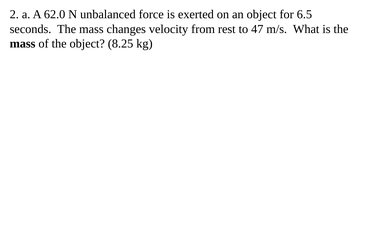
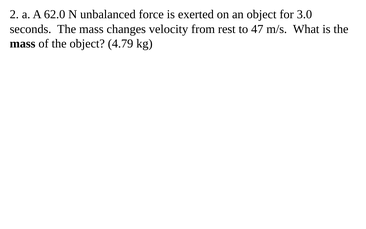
6.5: 6.5 -> 3.0 (304, 14)
8.25: 8.25 -> 4.79 (121, 44)
